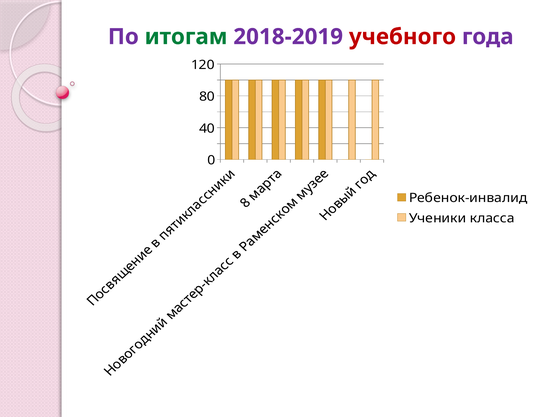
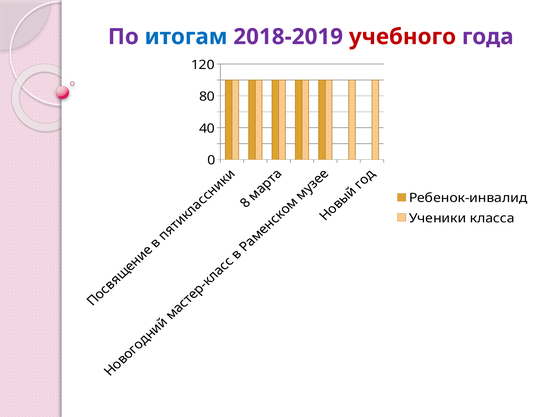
итогам colour: green -> blue (186, 37)
